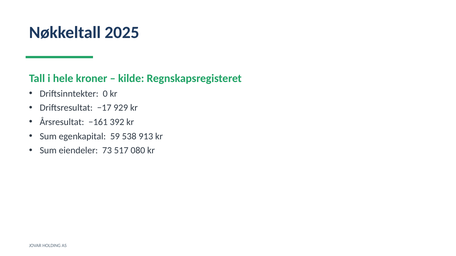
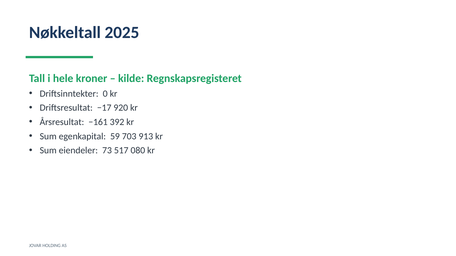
929: 929 -> 920 (121, 108)
538: 538 -> 703 (129, 137)
